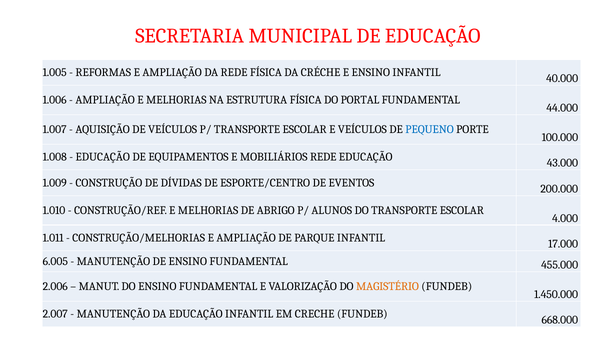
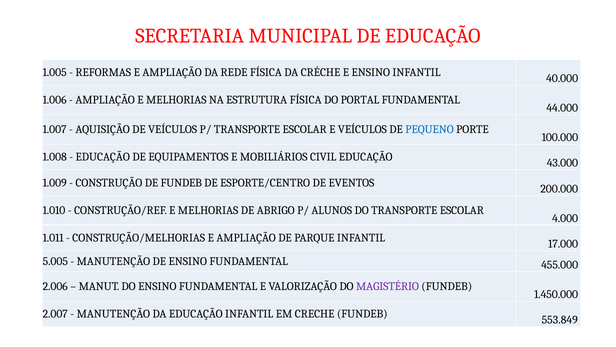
MOBILIÁRIOS REDE: REDE -> CIVIL (323, 157)
DE DÍVIDAS: DÍVIDAS -> FUNDEB (181, 183)
6.005: 6.005 -> 5.005 (55, 261)
MAGISTÉRIO colour: orange -> purple (387, 286)
668.000: 668.000 -> 553.849 (560, 320)
